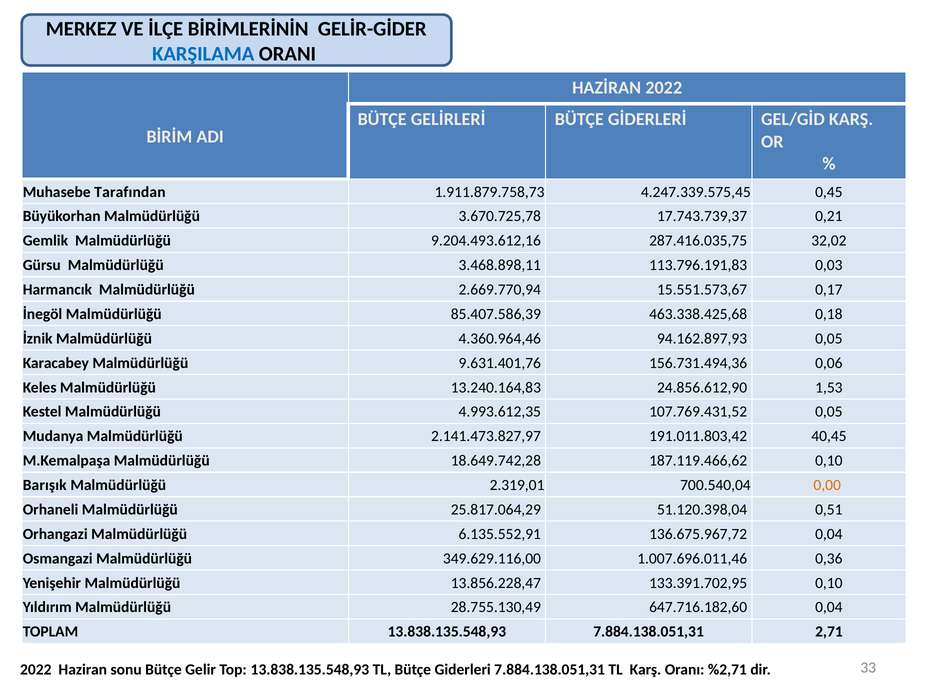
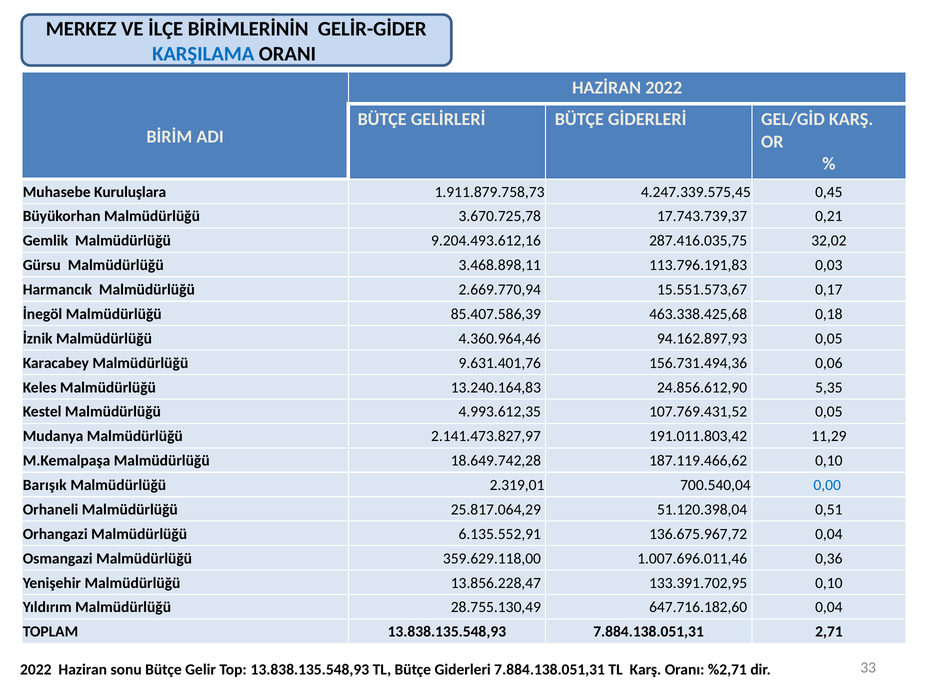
Tarafından: Tarafından -> Kuruluşlara (130, 192)
1,53: 1,53 -> 5,35 (829, 387)
40,45: 40,45 -> 11,29 (829, 436)
0,00 colour: orange -> blue (827, 485)
349.629.116,00: 349.629.116,00 -> 359.629.118,00 (492, 558)
